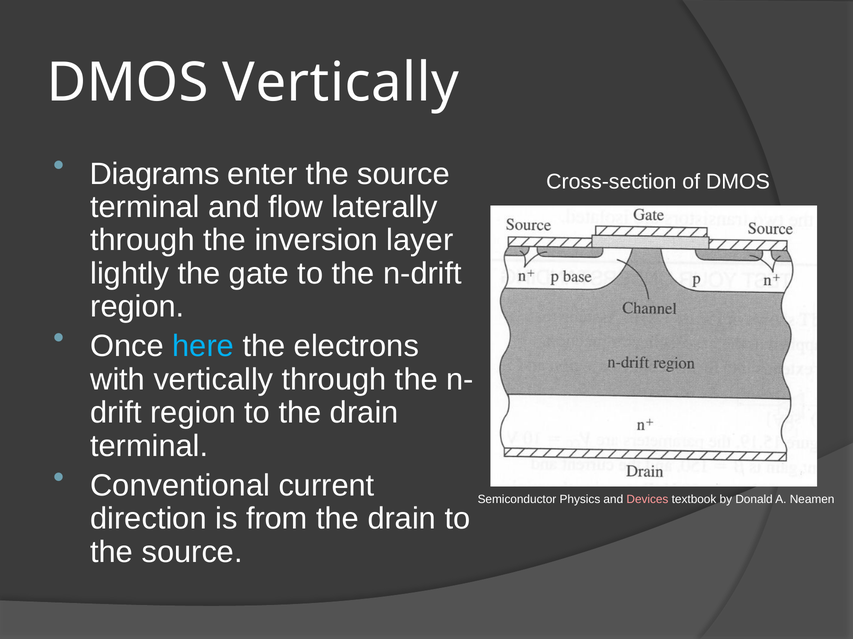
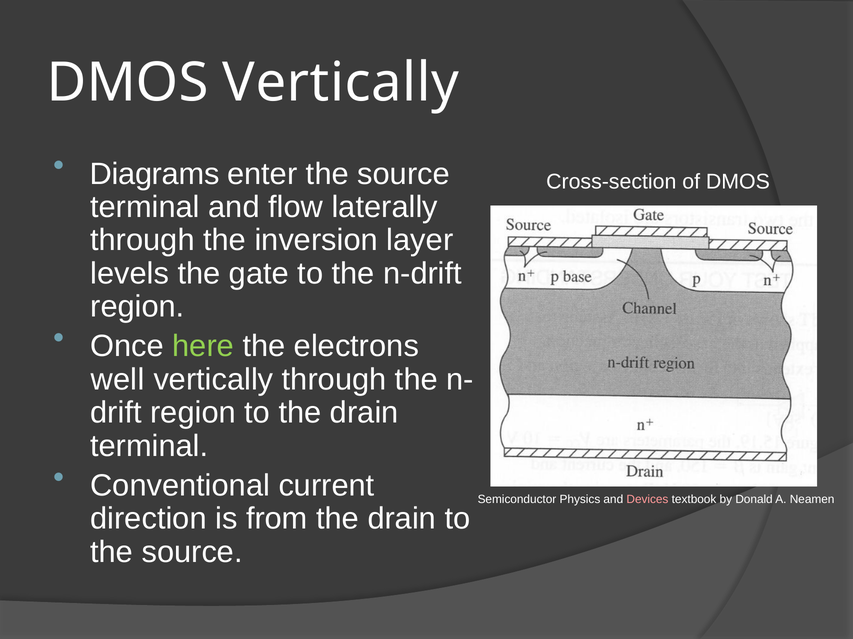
lightly: lightly -> levels (130, 274)
here colour: light blue -> light green (203, 347)
with: with -> well (117, 380)
